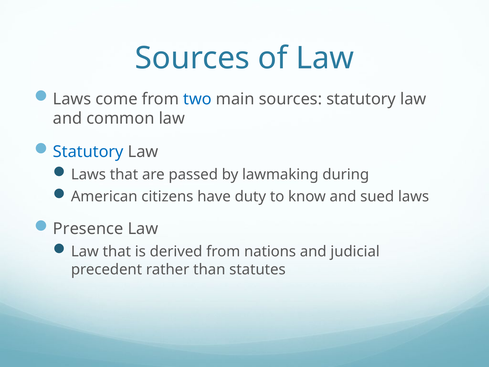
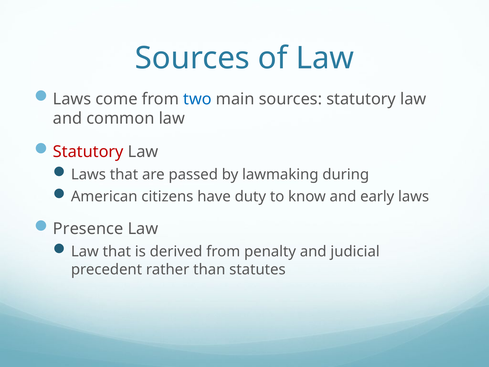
Statutory colour: blue -> red (88, 152)
sued: sued -> early (377, 196)
nations: nations -> penalty (270, 251)
